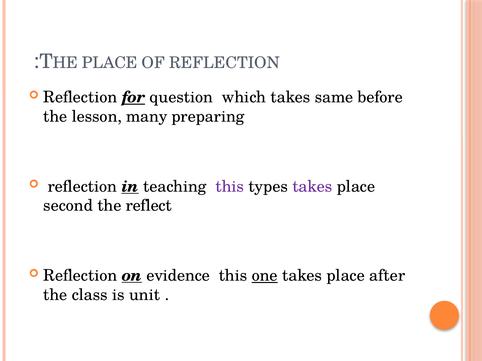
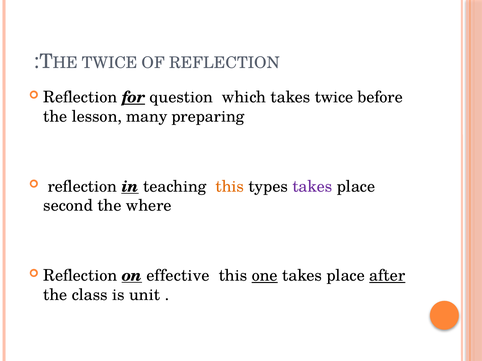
PLACE: PLACE -> TWICE (110, 63)
takes same: same -> twice (334, 97)
this colour: purple -> orange (230, 187)
reflect: reflect -> where (149, 206)
evidence: evidence -> effective (178, 276)
after underline: none -> present (387, 276)
